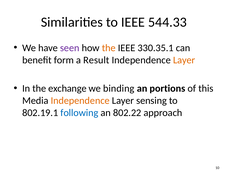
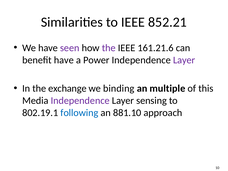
544.33: 544.33 -> 852.21 (167, 22)
the colour: orange -> purple (109, 48)
330.35.1: 330.35.1 -> 161.21.6 (156, 48)
benefit form: form -> have (64, 60)
Result: Result -> Power (96, 60)
Layer colour: orange -> purple (184, 60)
portions: portions -> multiple (167, 88)
Independence colour: orange -> purple (80, 101)
802.22: 802.22 -> 881.10 (127, 113)
